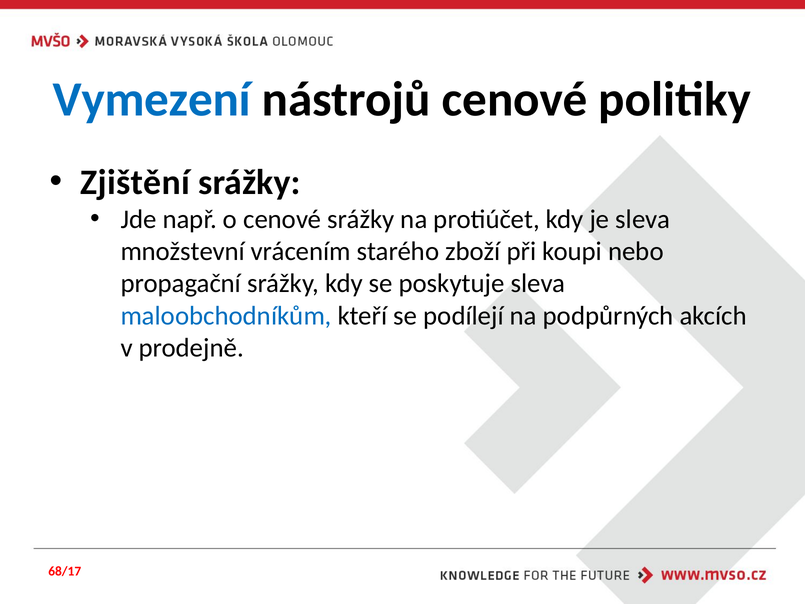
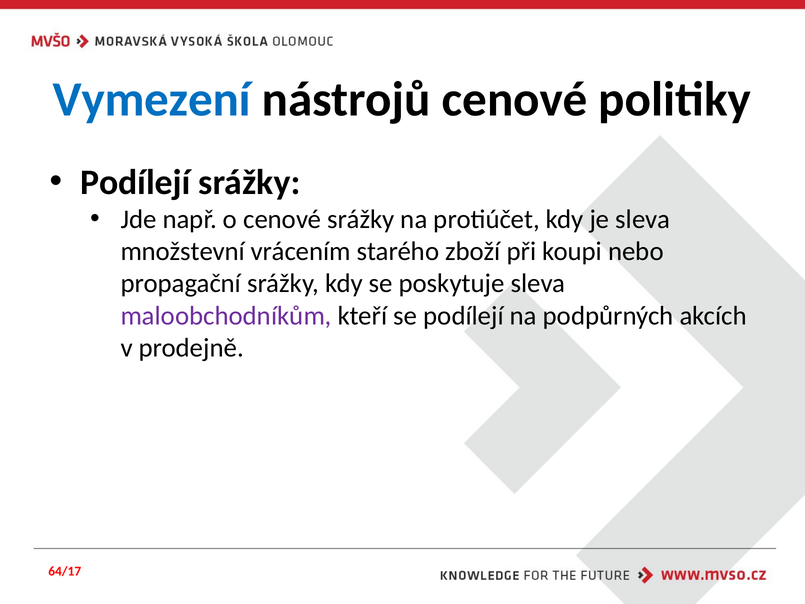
Zjištění: Zjištění -> Podílejí (135, 182)
maloobchodníkům colour: blue -> purple (226, 316)
68/17: 68/17 -> 64/17 (65, 571)
